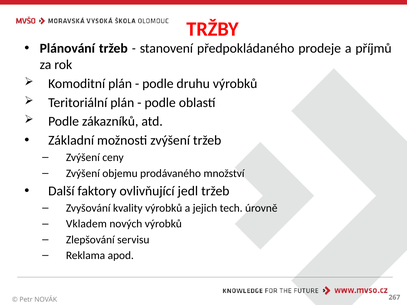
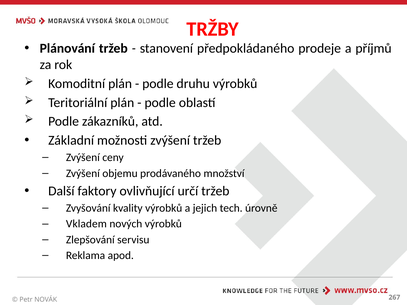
jedl: jedl -> určí (188, 191)
